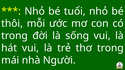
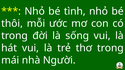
tuổi: tuổi -> tình (75, 11)
